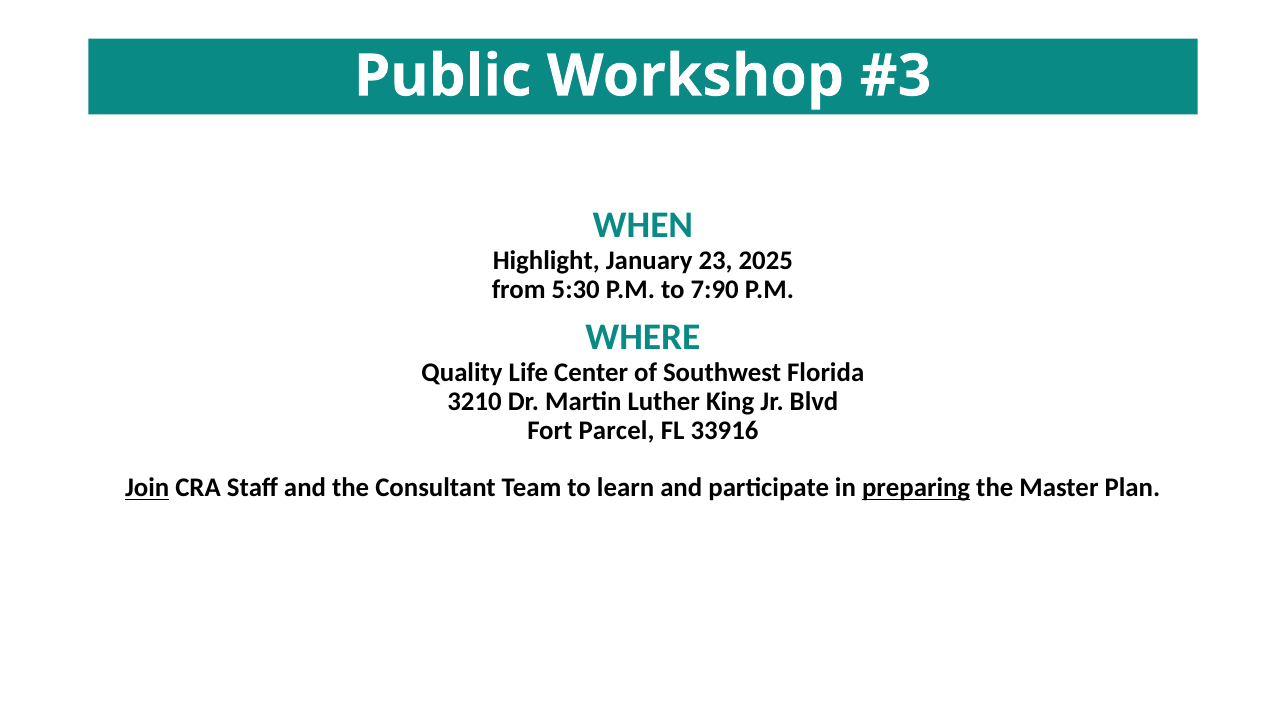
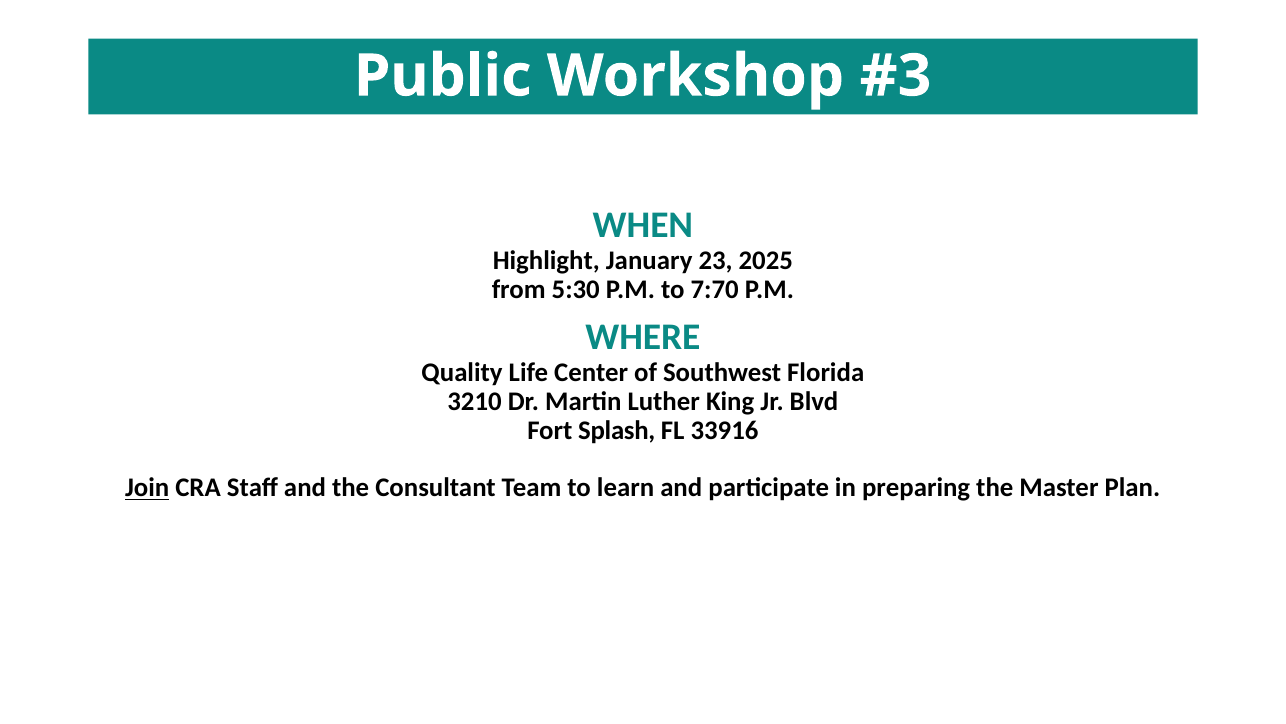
7:90: 7:90 -> 7:70 (715, 289)
Parcel: Parcel -> Splash (617, 430)
preparing underline: present -> none (916, 488)
